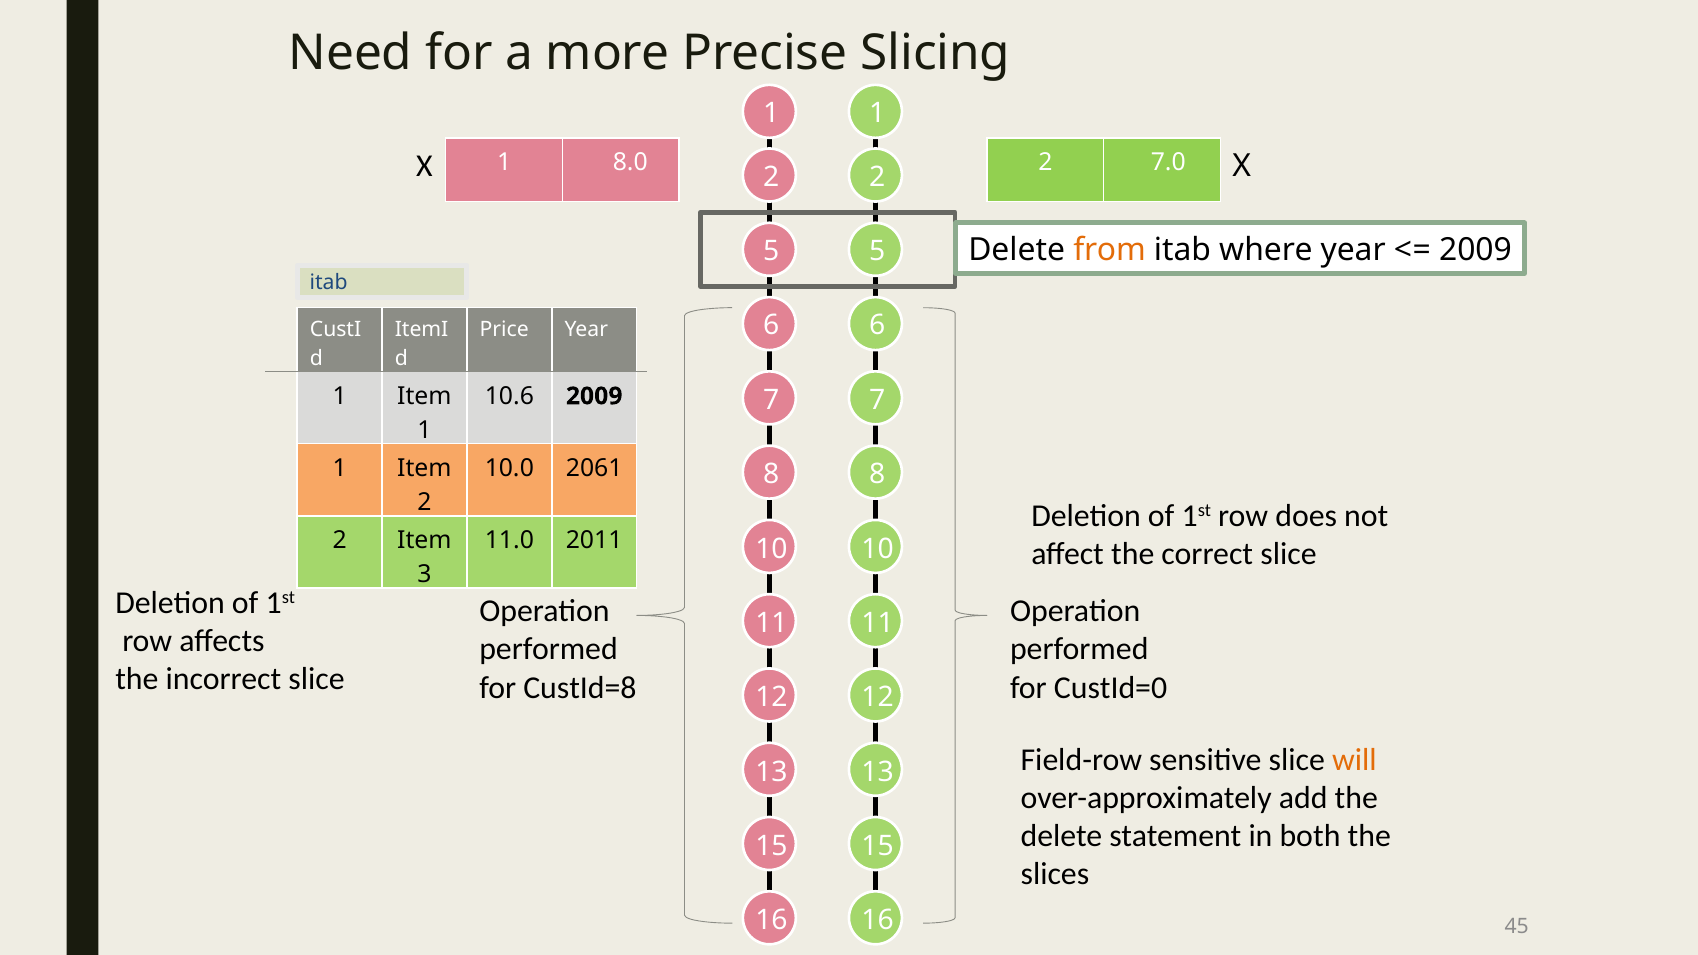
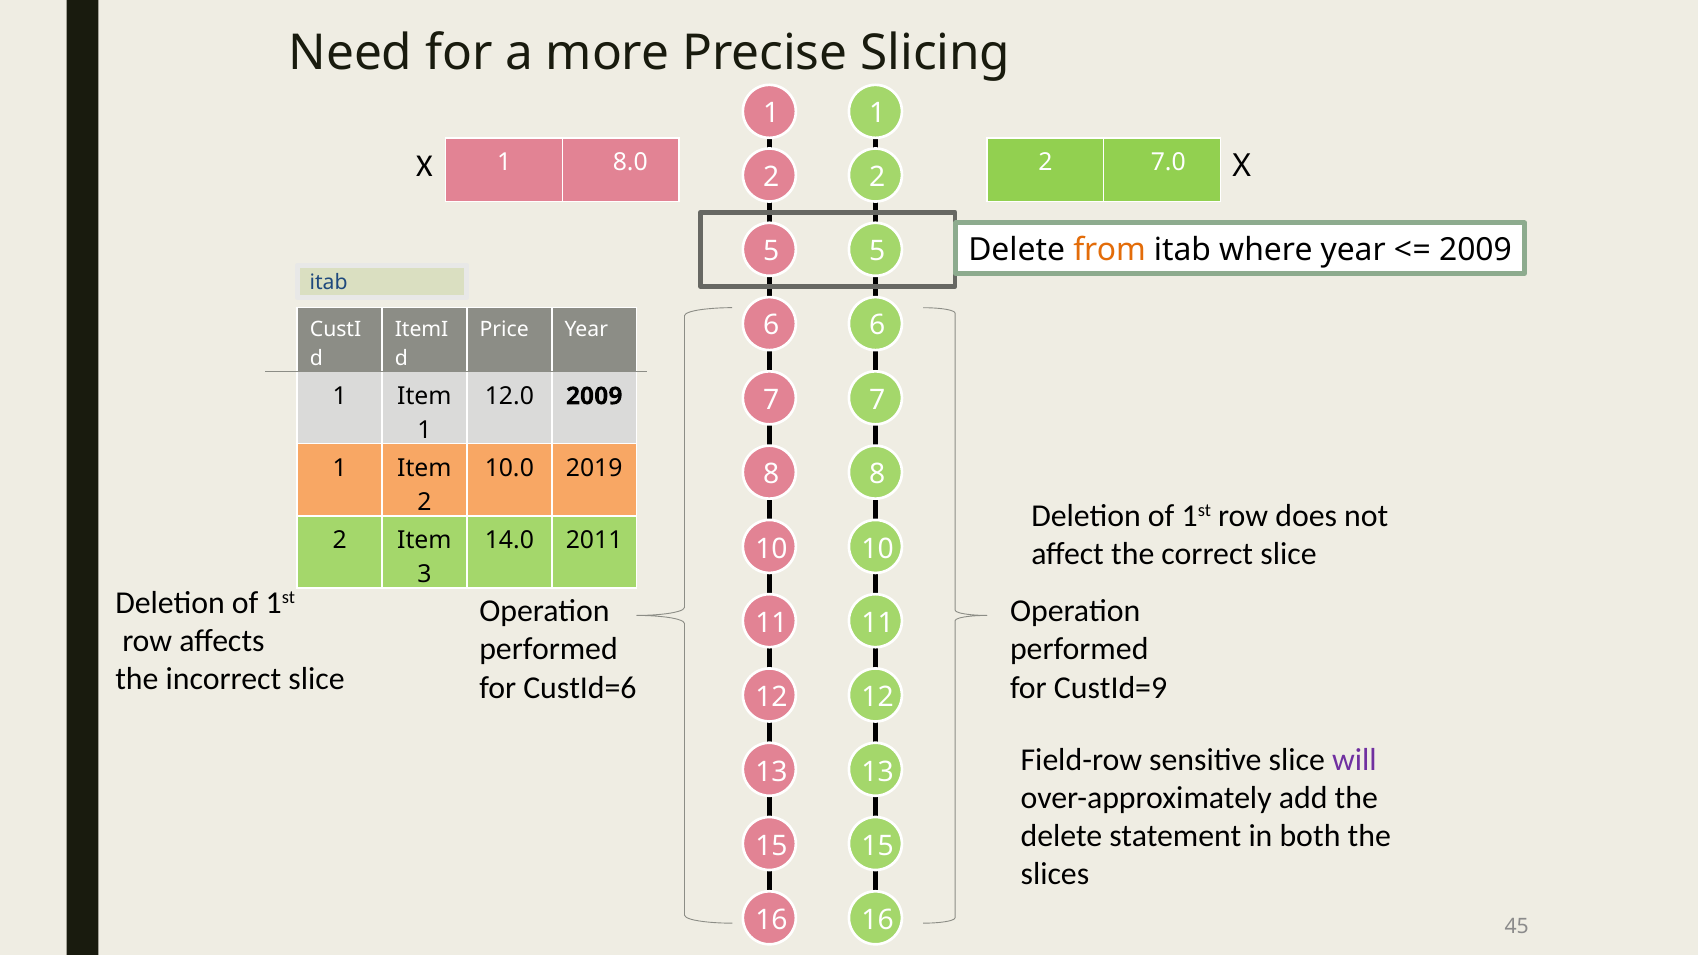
10.6: 10.6 -> 12.0 (509, 396)
2061: 2061 -> 2019 (594, 468)
11.0: 11.0 -> 14.0 (509, 541)
CustId=8: CustId=8 -> CustId=6 (580, 688)
CustId=0: CustId=0 -> CustId=9 (1111, 688)
will colour: orange -> purple (1354, 760)
